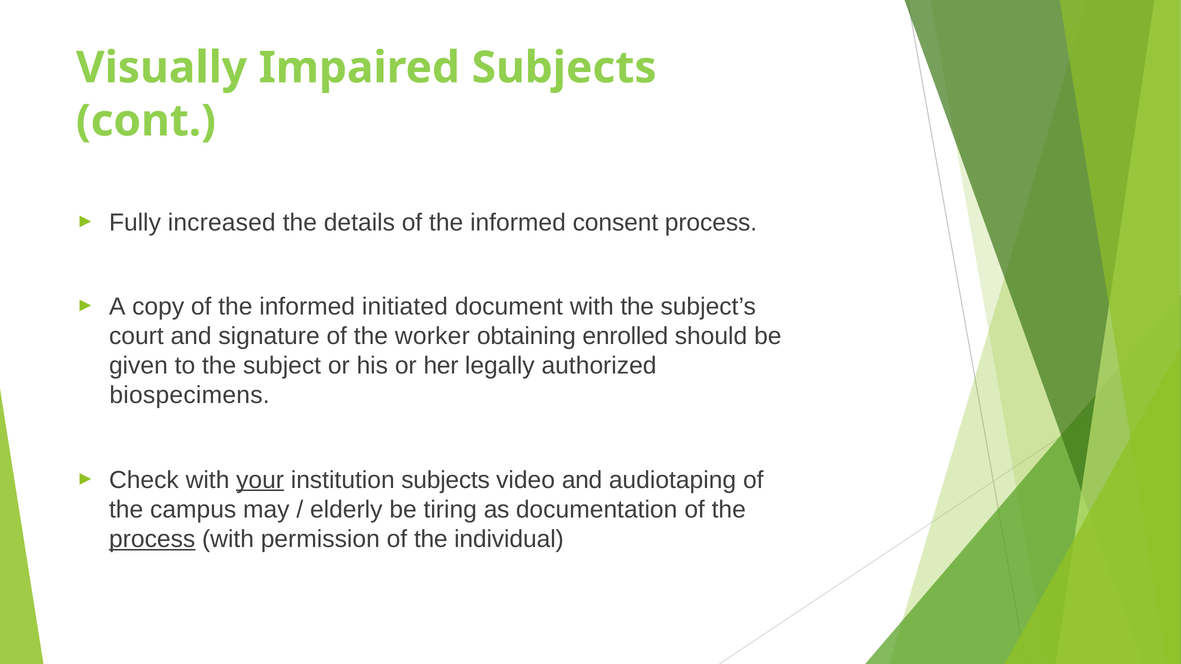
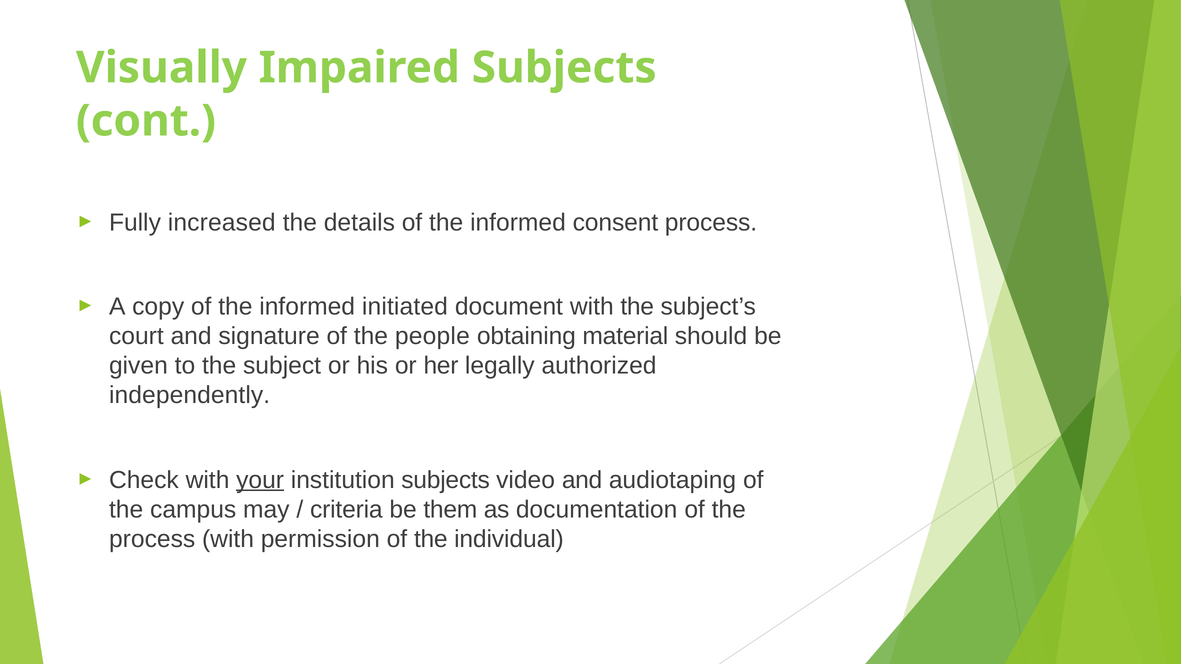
worker: worker -> people (432, 336)
enrolled: enrolled -> material (625, 336)
biospecimens: biospecimens -> independently (190, 395)
elderly: elderly -> criteria (346, 510)
tiring: tiring -> them (450, 510)
process underline: present -> none (152, 539)
